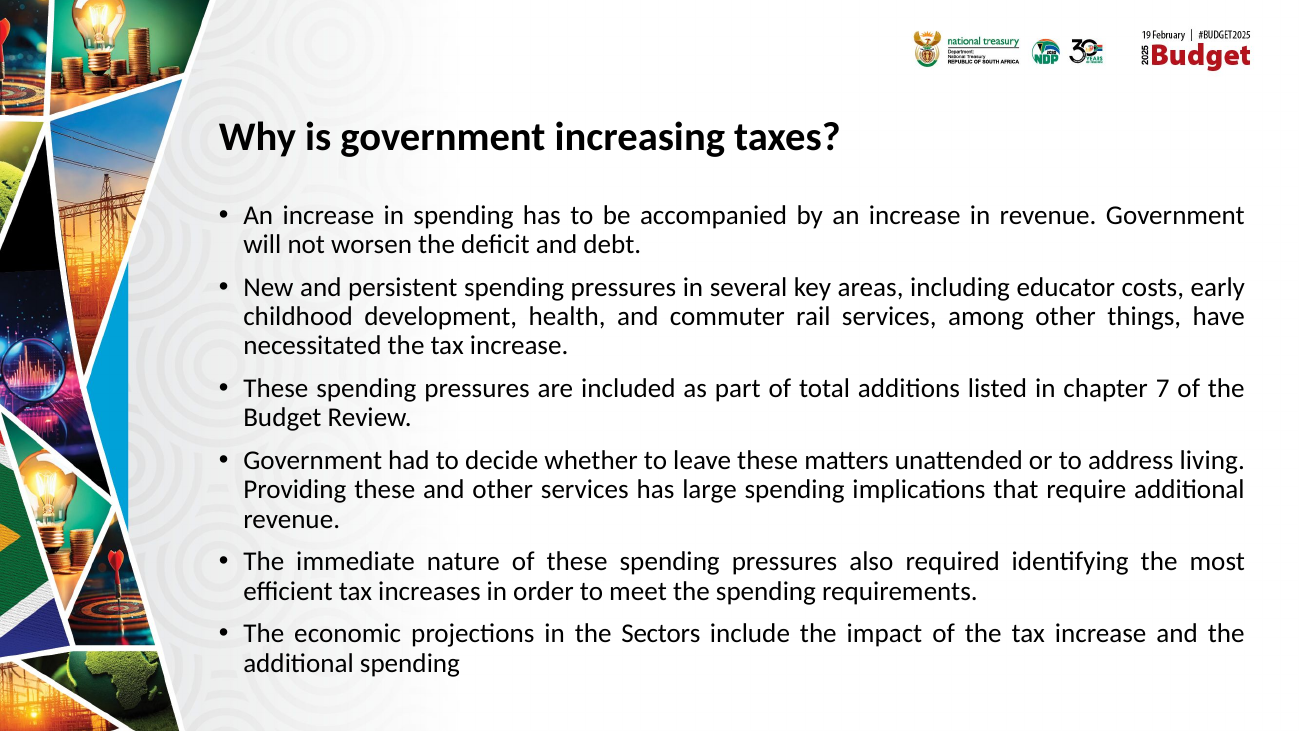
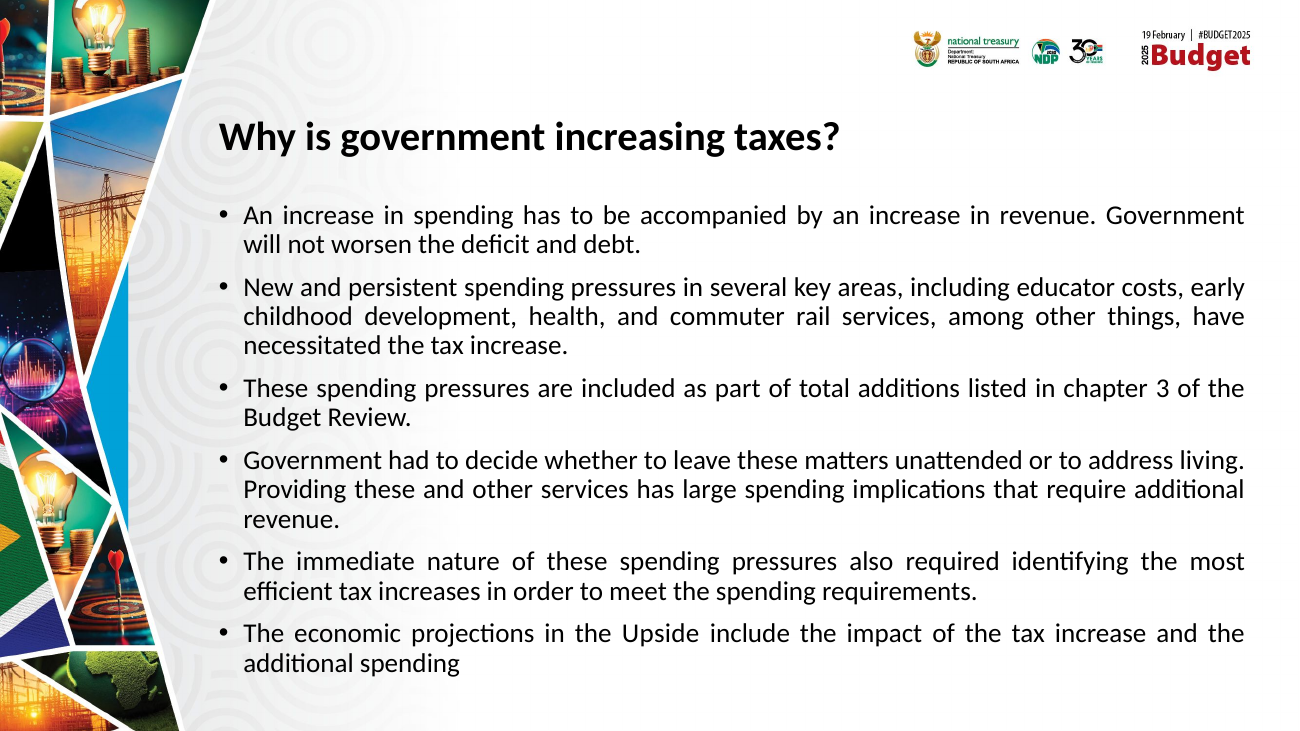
7: 7 -> 3 (1163, 389)
Sectors: Sectors -> Upside (661, 634)
